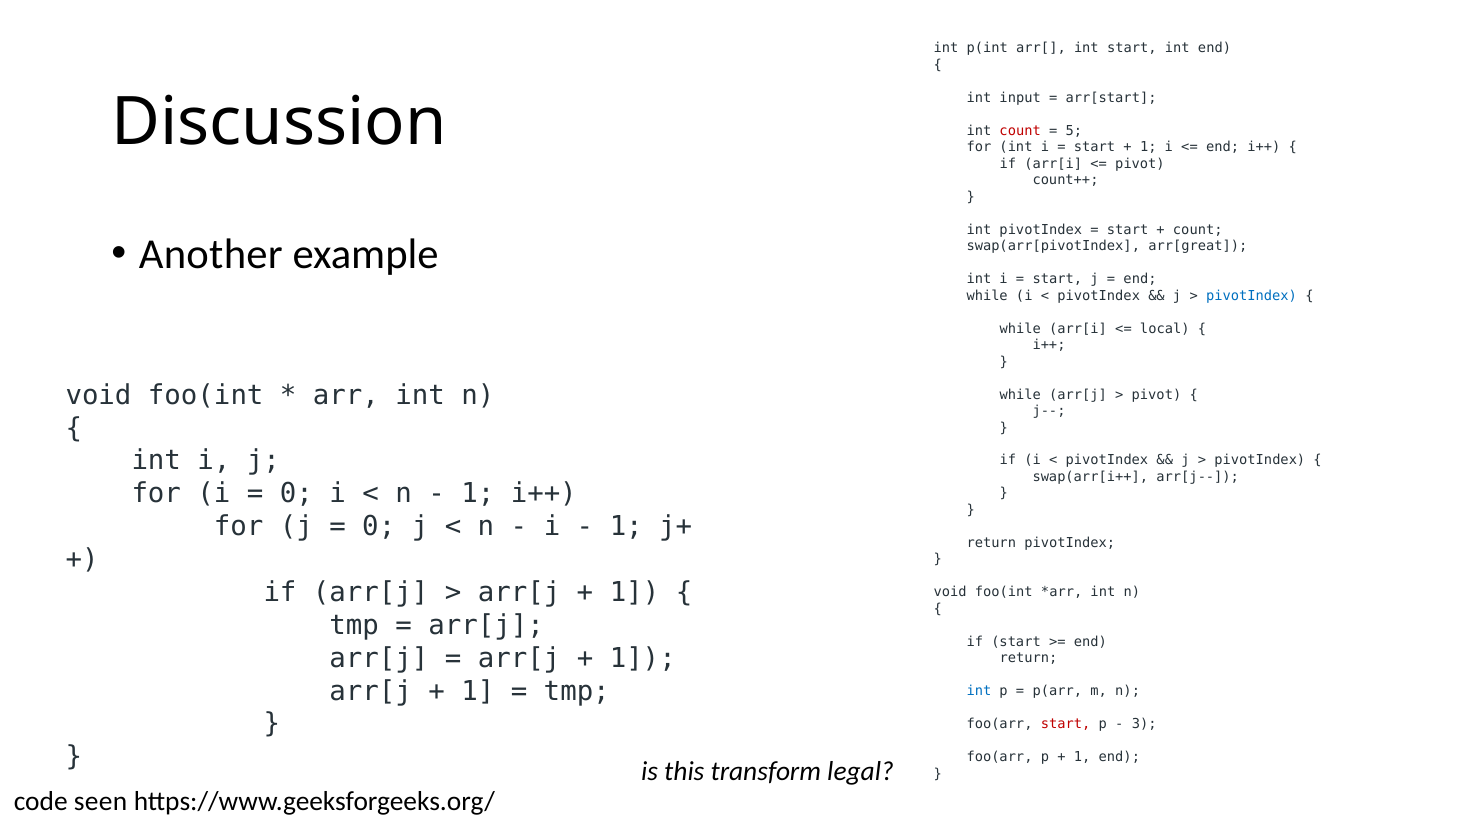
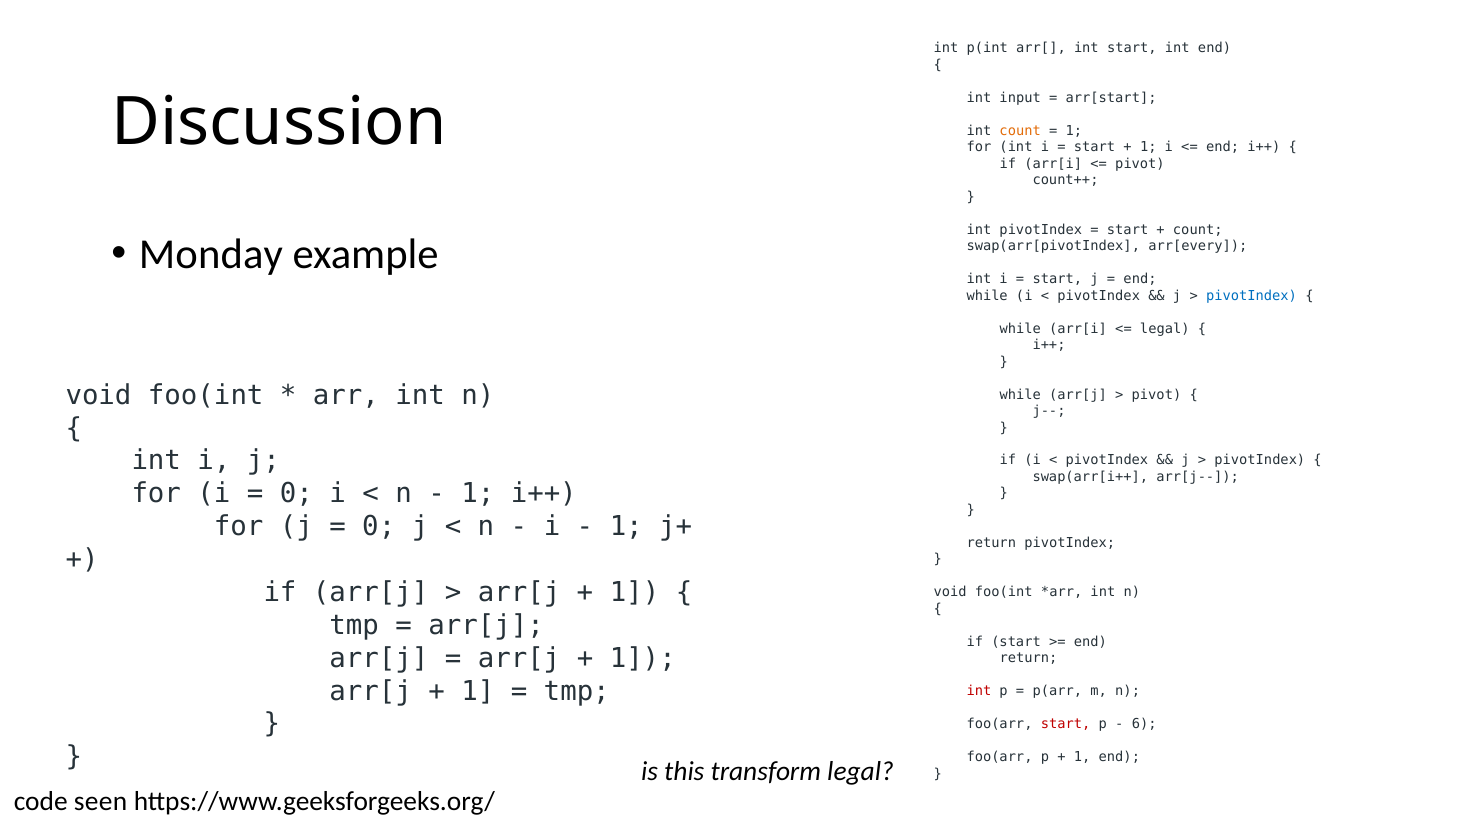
count colour: red -> orange (1020, 131)
5: 5 -> 1 (1074, 131)
Another: Another -> Monday (211, 255)
arr[great: arr[great -> arr[every (1198, 246)
local: local -> legal (1165, 329)
int colour: blue -> red (979, 692)
3: 3 -> 6 (1144, 725)
